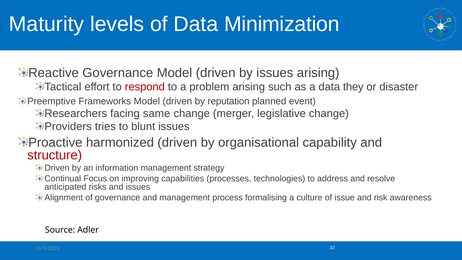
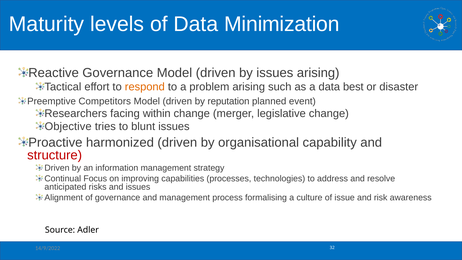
respond colour: red -> orange (145, 87)
they: they -> best (353, 87)
Frameworks: Frameworks -> Competitors (105, 101)
same: same -> within (157, 114)
Providers: Providers -> Objective (68, 126)
